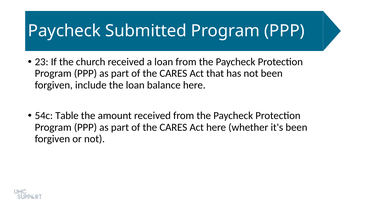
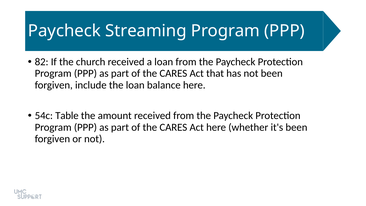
Submitted: Submitted -> Streaming (146, 31)
23: 23 -> 82 (42, 62)
